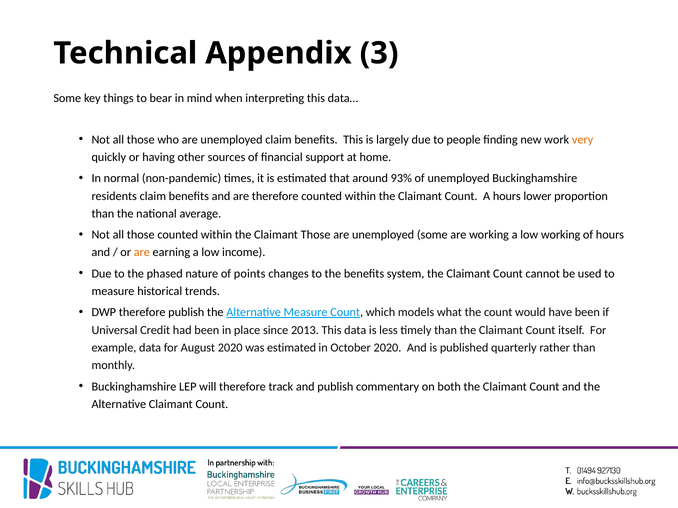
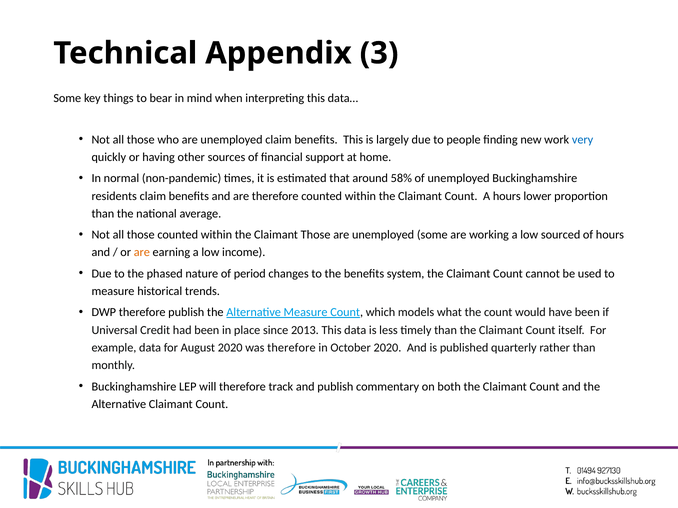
very colour: orange -> blue (583, 140)
93%: 93% -> 58% (401, 179)
low working: working -> sourced (561, 235)
points: points -> period (250, 274)
was estimated: estimated -> therefore (291, 348)
